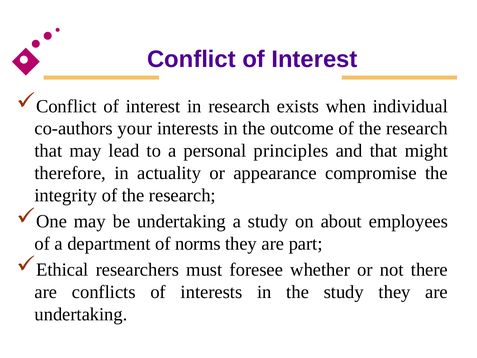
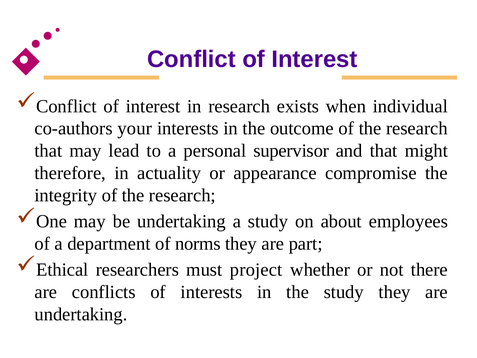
principles: principles -> supervisor (291, 151)
foresee: foresee -> project (256, 270)
